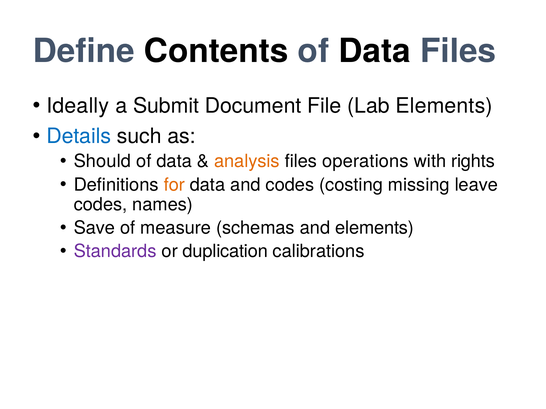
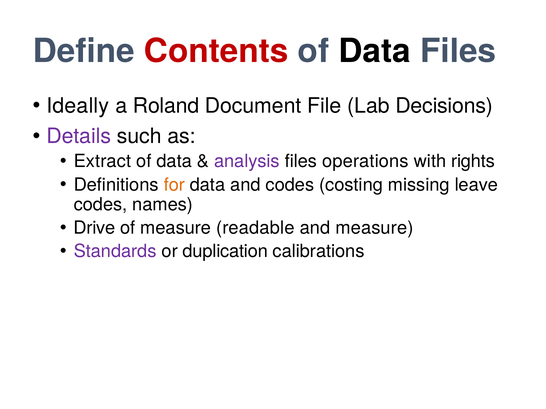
Contents colour: black -> red (216, 51)
Submit: Submit -> Roland (166, 106)
Lab Elements: Elements -> Decisions (444, 106)
Details colour: blue -> purple (79, 136)
Should: Should -> Extract (102, 162)
analysis colour: orange -> purple (247, 162)
Save: Save -> Drive (94, 228)
schemas: schemas -> readable (255, 228)
and elements: elements -> measure (374, 228)
